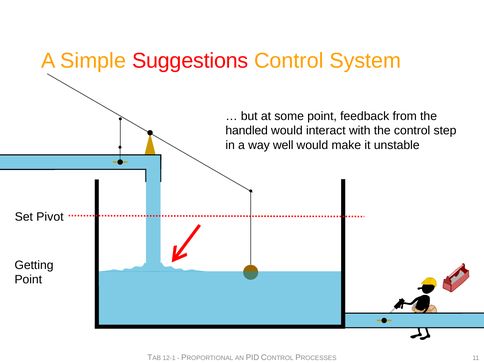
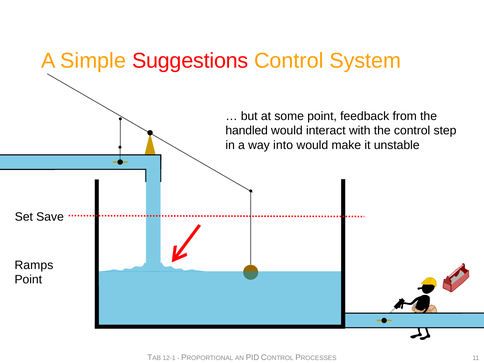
well: well -> into (283, 145)
Pivot: Pivot -> Save (50, 217)
Getting: Getting -> Ramps (34, 265)
